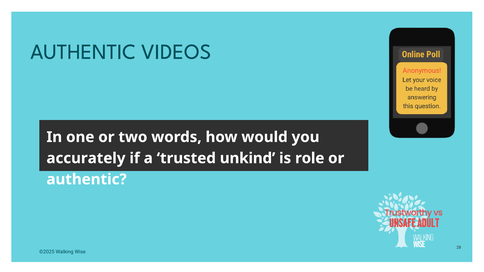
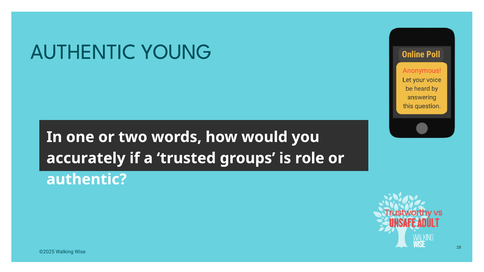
VIDEOS: VIDEOS -> YOUNG (176, 52)
unkind: unkind -> groups (248, 158)
